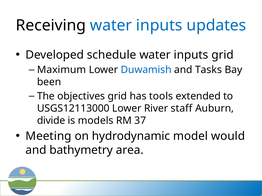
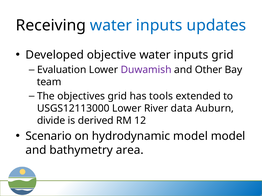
schedule: schedule -> objective (112, 55)
Maximum: Maximum -> Evaluation (62, 70)
Duwamish colour: blue -> purple (146, 70)
Tasks: Tasks -> Other (209, 70)
been: been -> team (49, 82)
staff: staff -> data (182, 109)
models: models -> derived (96, 121)
37: 37 -> 12 (140, 121)
Meeting: Meeting -> Scenario (49, 136)
model would: would -> model (228, 136)
